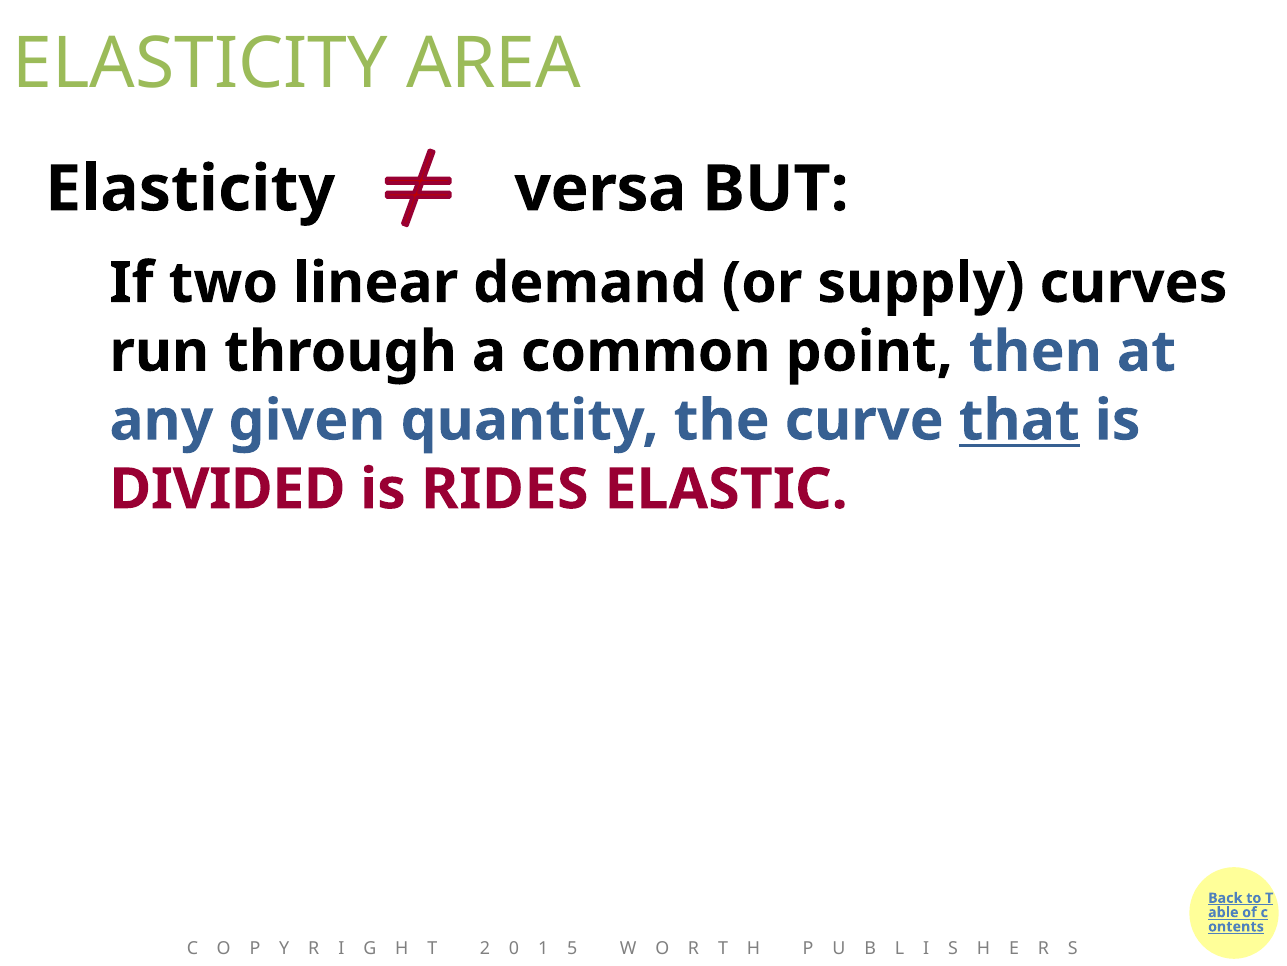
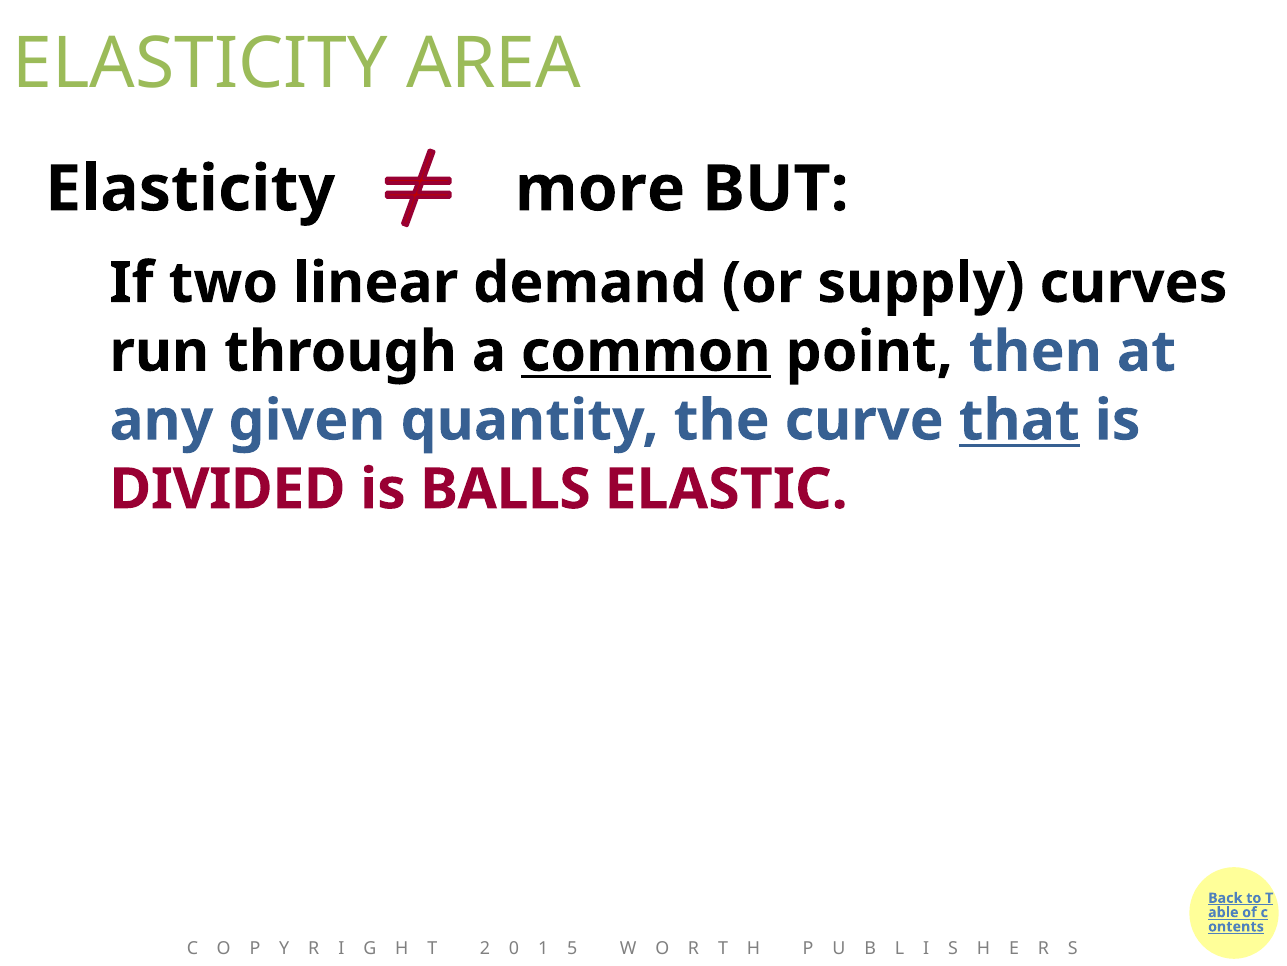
versa: versa -> more (600, 189)
common underline: none -> present (646, 352)
RIDES: RIDES -> BALLS (505, 489)
